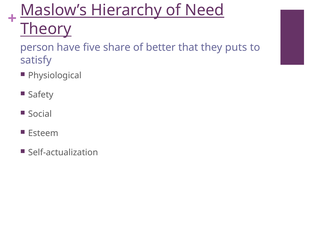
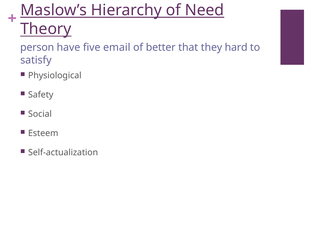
share: share -> email (117, 47)
puts: puts -> hard (236, 47)
